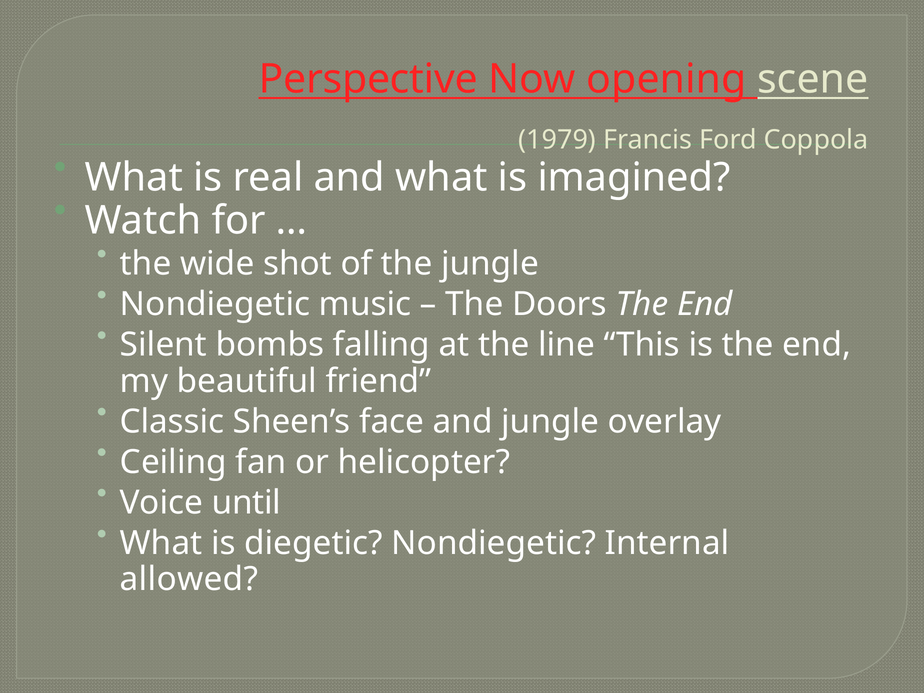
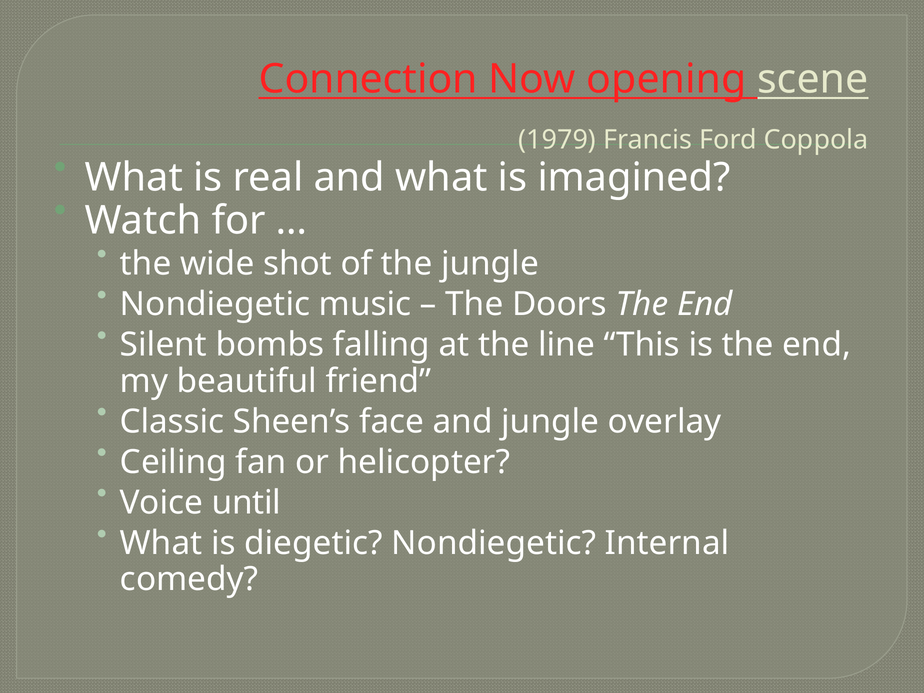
Perspective: Perspective -> Connection (368, 79)
allowed: allowed -> comedy (189, 579)
